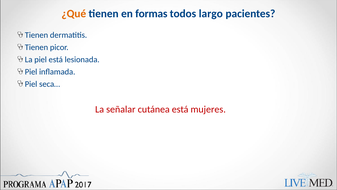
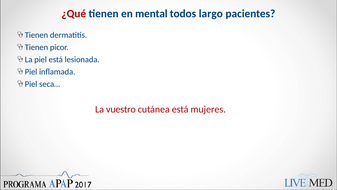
¿Qué colour: orange -> red (74, 14)
formas: formas -> mental (151, 14)
señalar: señalar -> vuestro (121, 109)
